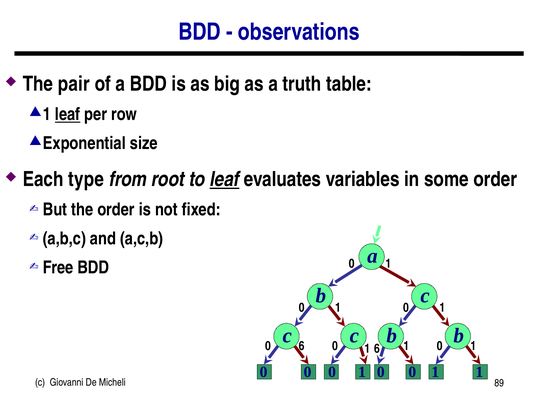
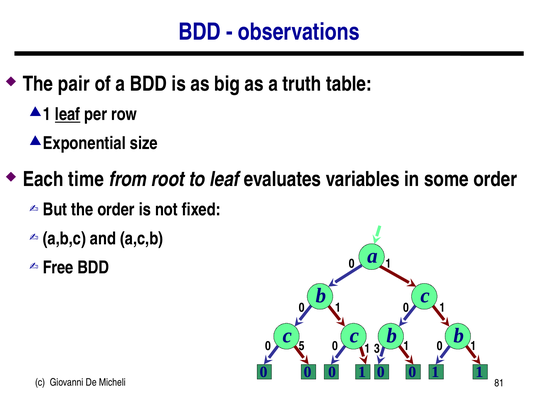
type: type -> time (86, 179)
leaf underline: present -> none (224, 179)
0 6: 6 -> 5 (302, 346)
1 6: 6 -> 3 (377, 349)
89: 89 -> 81 (499, 383)
